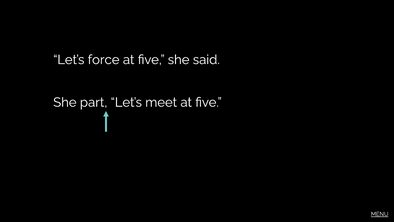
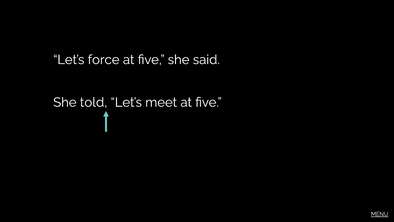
part: part -> told (94, 102)
